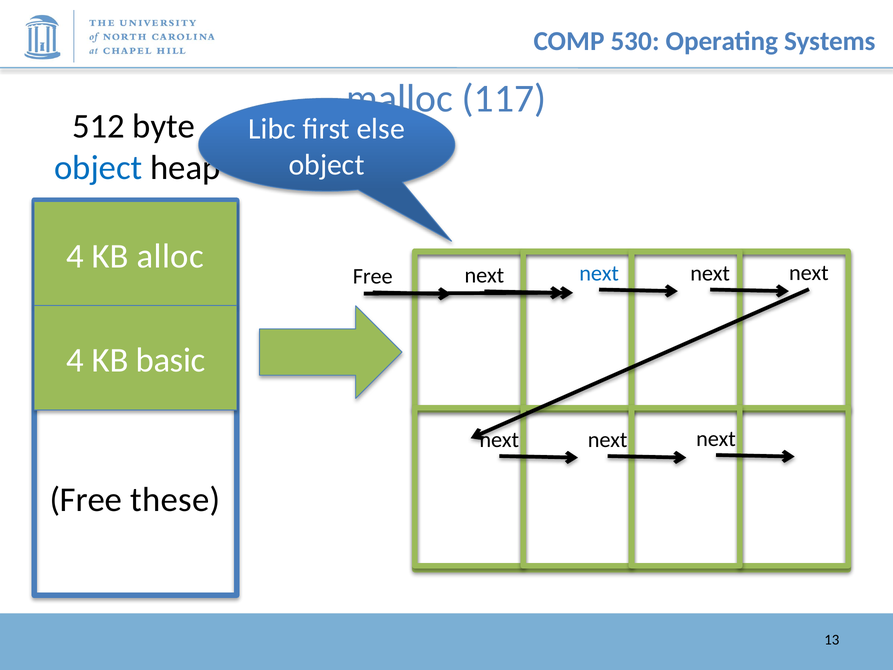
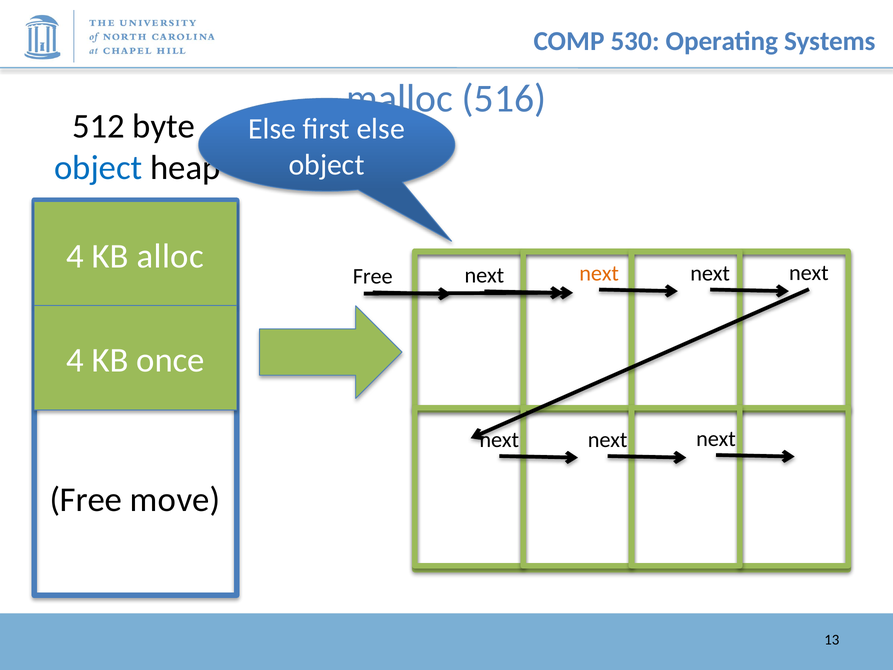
117: 117 -> 516 (504, 99)
Libc: Libc -> Else (272, 129)
next colour: blue -> orange (599, 273)
basic: basic -> once (170, 360)
these: these -> move (175, 500)
